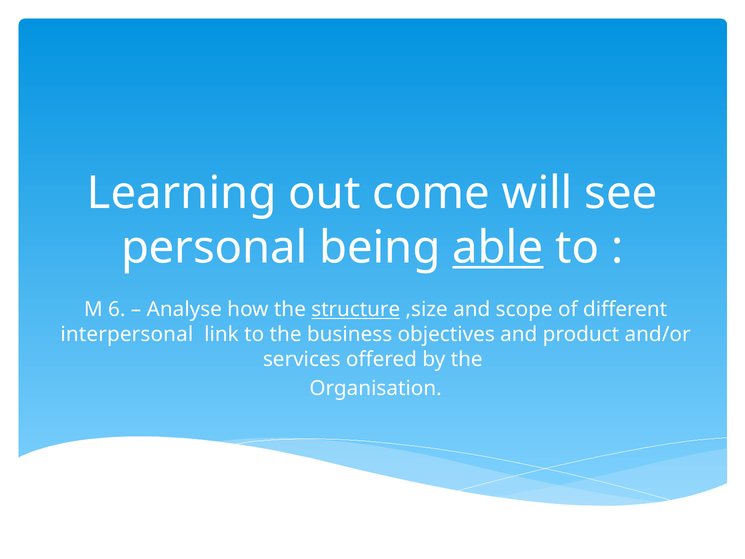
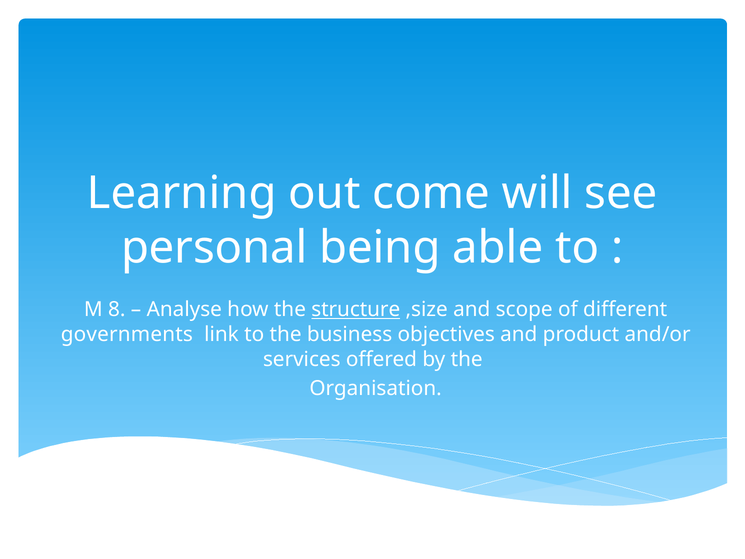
able underline: present -> none (498, 248)
6: 6 -> 8 (117, 309)
interpersonal: interpersonal -> governments (127, 334)
